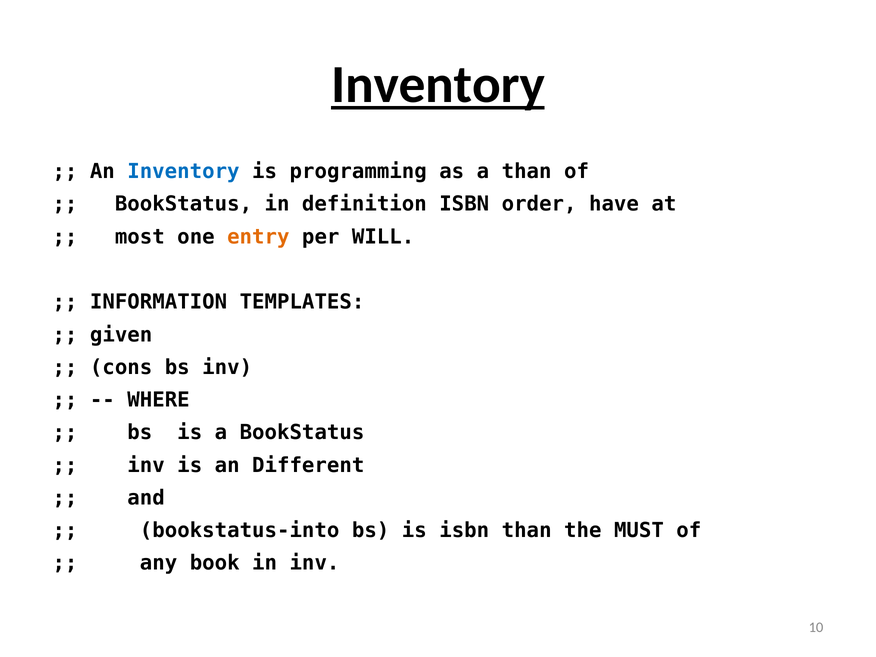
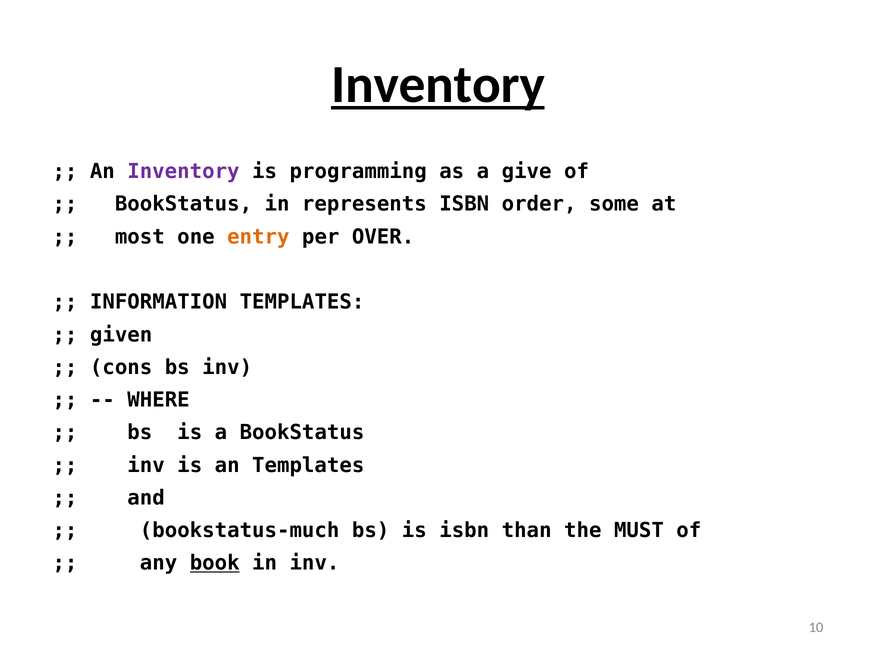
Inventory colour: blue -> purple (183, 172)
a than: than -> give (527, 172)
definition: definition -> represents (364, 204)
have: have -> some (614, 204)
WILL: WILL -> OVER (383, 237)
an Different: Different -> Templates (308, 465)
bookstatus-into: bookstatus-into -> bookstatus-much (240, 530)
book underline: none -> present (215, 563)
